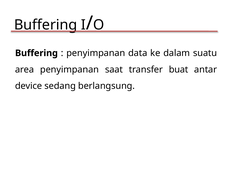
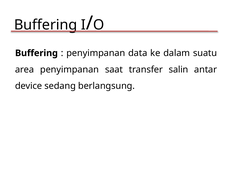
buat: buat -> salin (179, 69)
